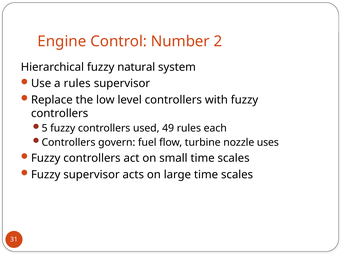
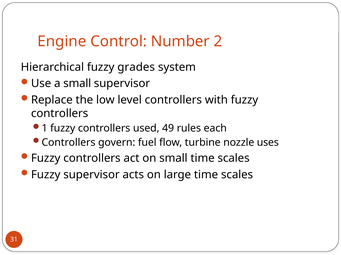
natural: natural -> grades (136, 67)
a rules: rules -> small (77, 84)
5: 5 -> 1 (45, 129)
